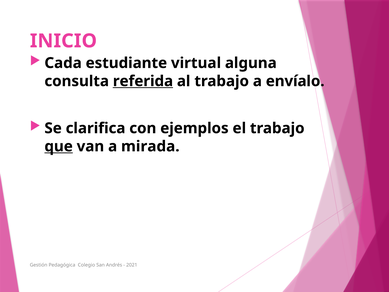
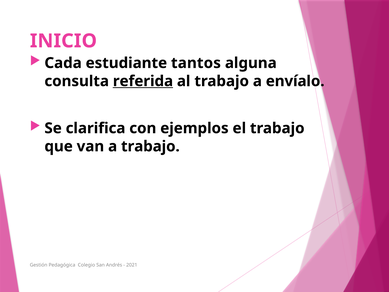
virtual: virtual -> tantos (196, 63)
que underline: present -> none (59, 146)
a mirada: mirada -> trabajo (150, 146)
